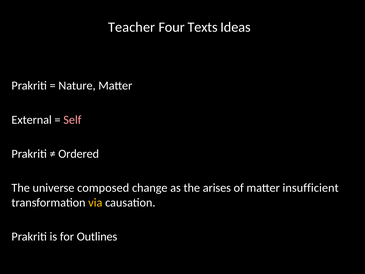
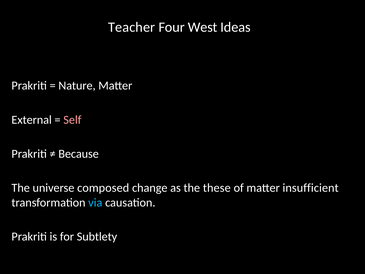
Texts: Texts -> West (203, 27)
Ordered: Ordered -> Because (79, 154)
arises: arises -> these (217, 188)
via colour: yellow -> light blue (95, 202)
Outlines: Outlines -> Subtlety (97, 236)
